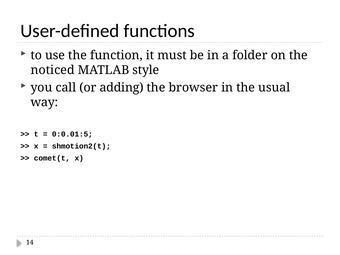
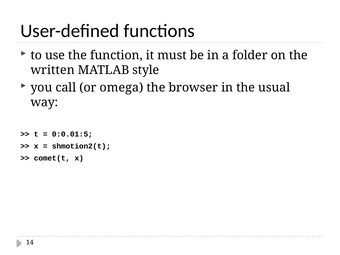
noticed: noticed -> written (53, 70)
adding: adding -> omega (121, 88)
